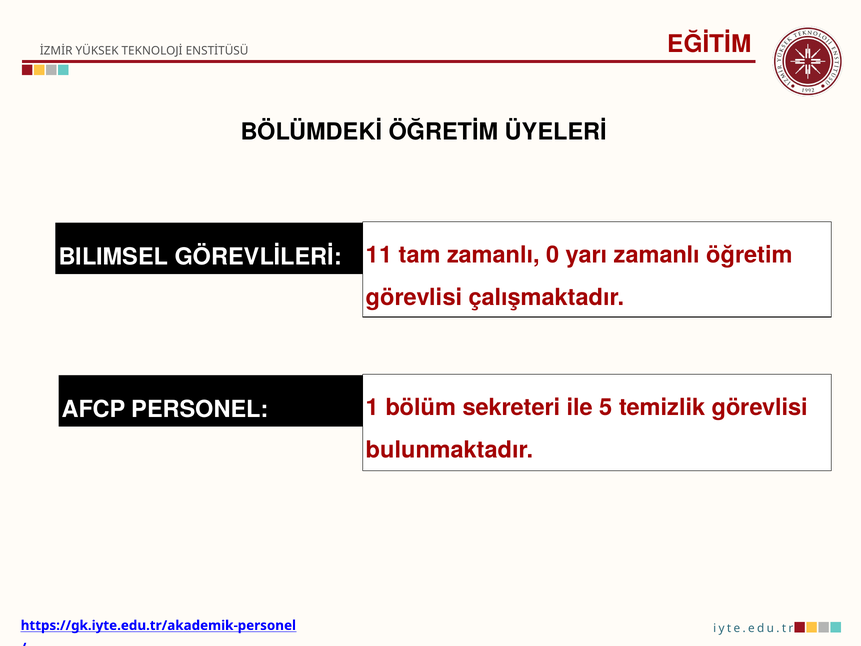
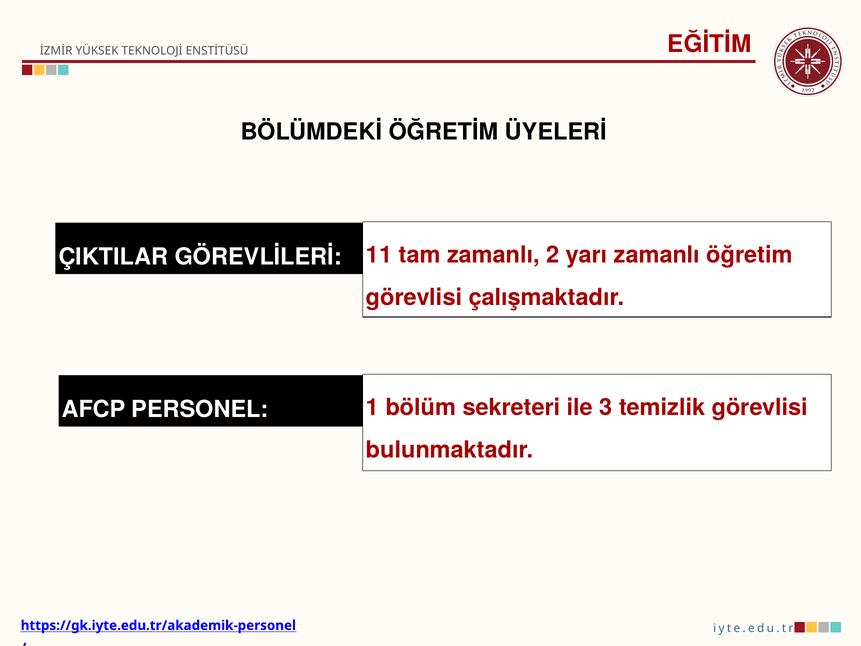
0: 0 -> 2 (553, 255)
BILIMSEL: BILIMSEL -> ÇIKTILAR (113, 257)
5: 5 -> 3 (606, 407)
